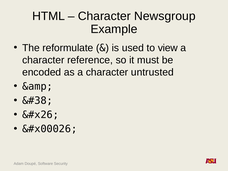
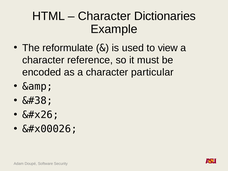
Newsgroup: Newsgroup -> Dictionaries (165, 16)
untrusted: untrusted -> particular (152, 72)
